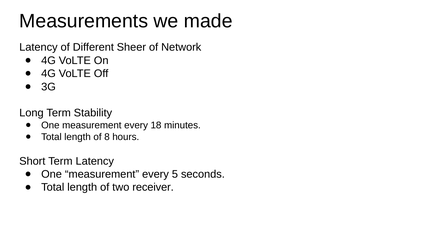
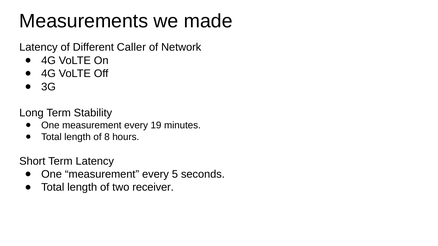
Sheer: Sheer -> Caller (131, 47)
18: 18 -> 19 (156, 125)
